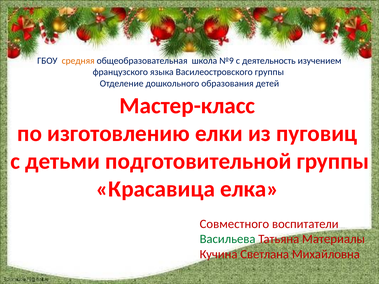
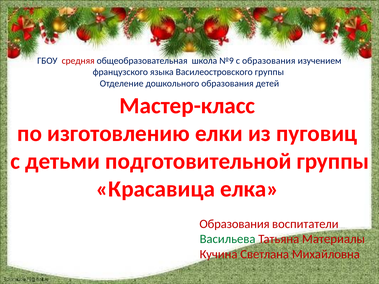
средняя colour: orange -> red (78, 61)
с деятельность: деятельность -> образования (269, 61)
Совместного: Совместного -> Образования (234, 224)
